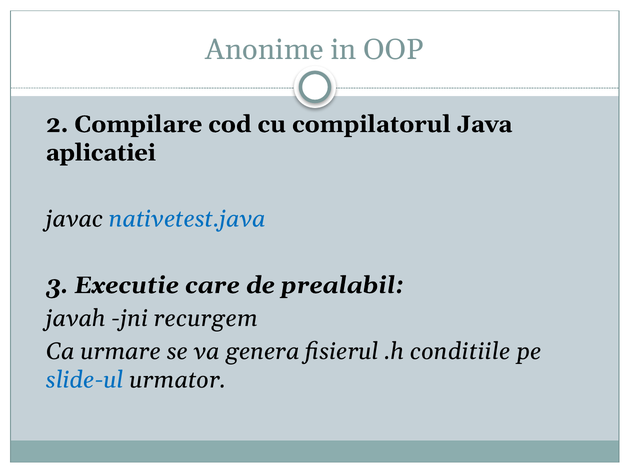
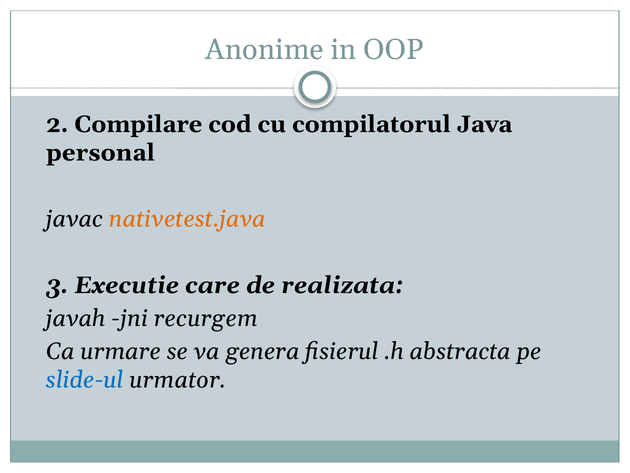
aplicatiei: aplicatiei -> personal (101, 153)
nativetest.java colour: blue -> orange (187, 219)
prealabil: prealabil -> realizata (342, 285)
conditiile: conditiile -> abstracta (460, 351)
